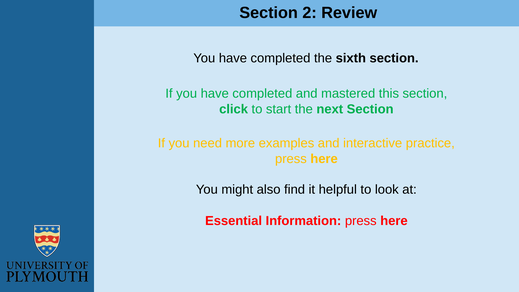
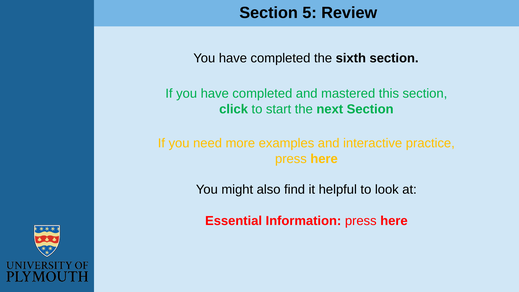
2: 2 -> 5 (310, 13)
